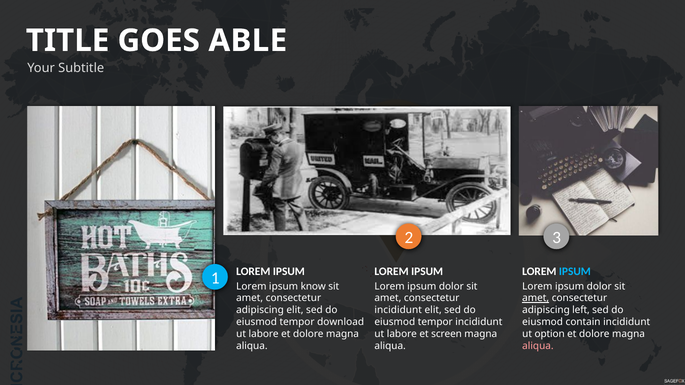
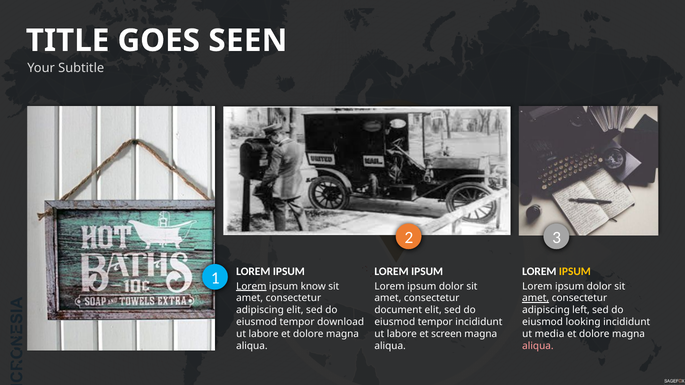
ABLE: ABLE -> SEEN (248, 41)
IPSUM colour: light blue -> yellow (575, 272)
Lorem underline: none -> present (251, 286)
incididunt: incididunt -> document (398, 310)
contain: contain -> looking (583, 322)
option: option -> media (550, 334)
